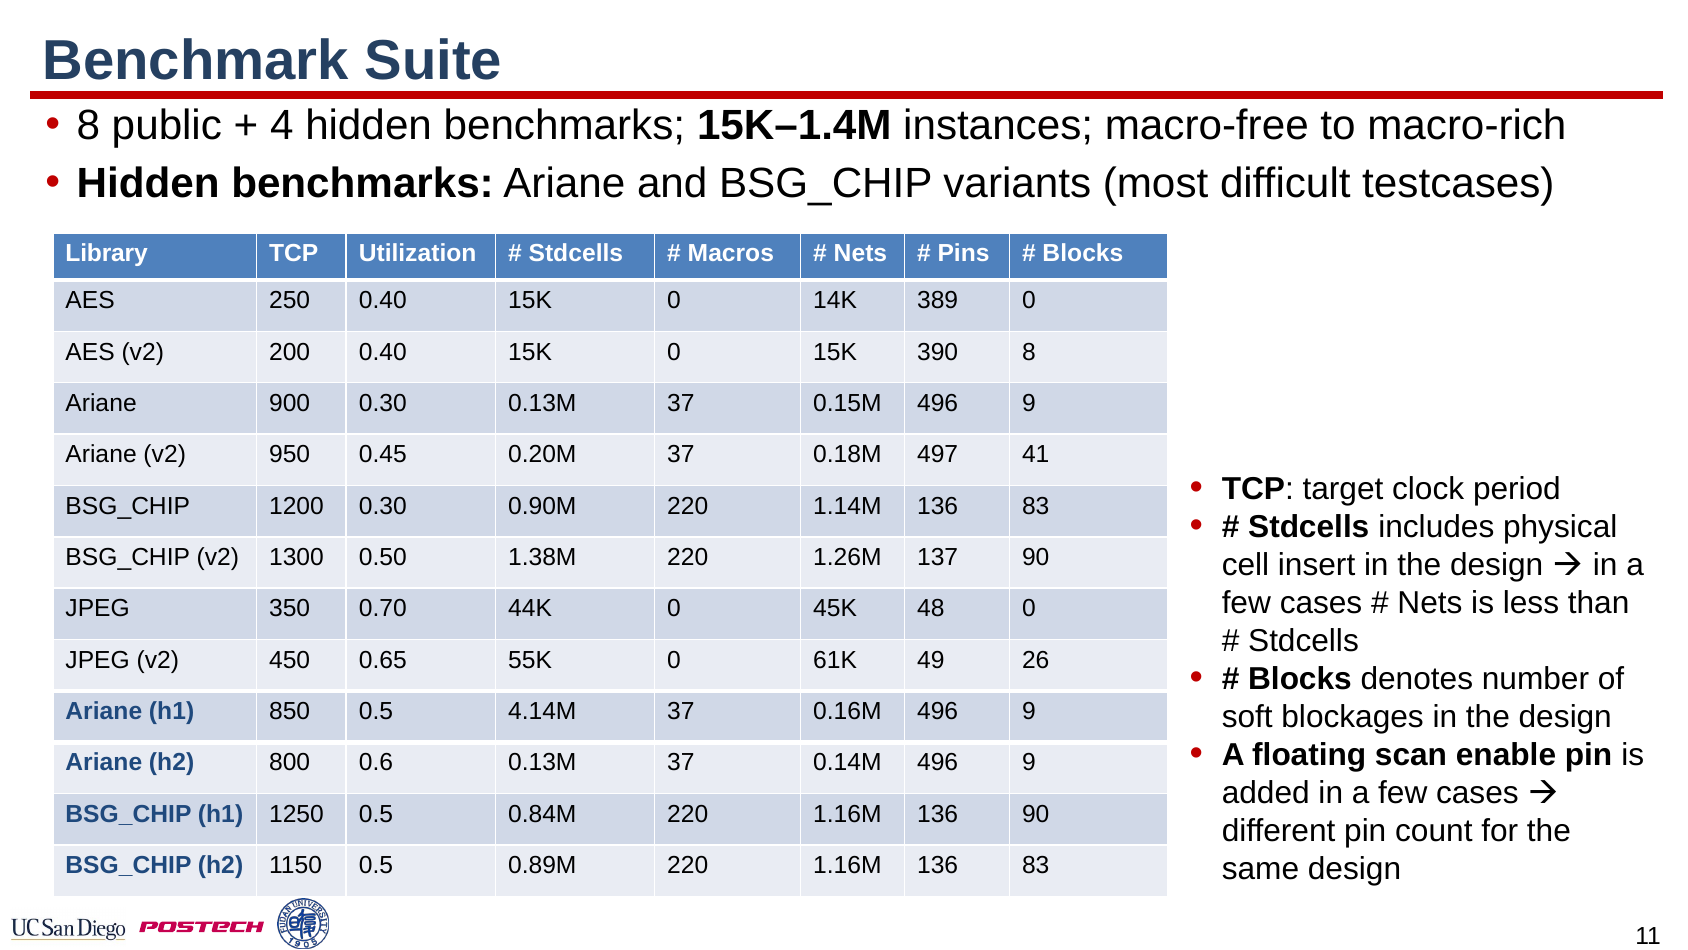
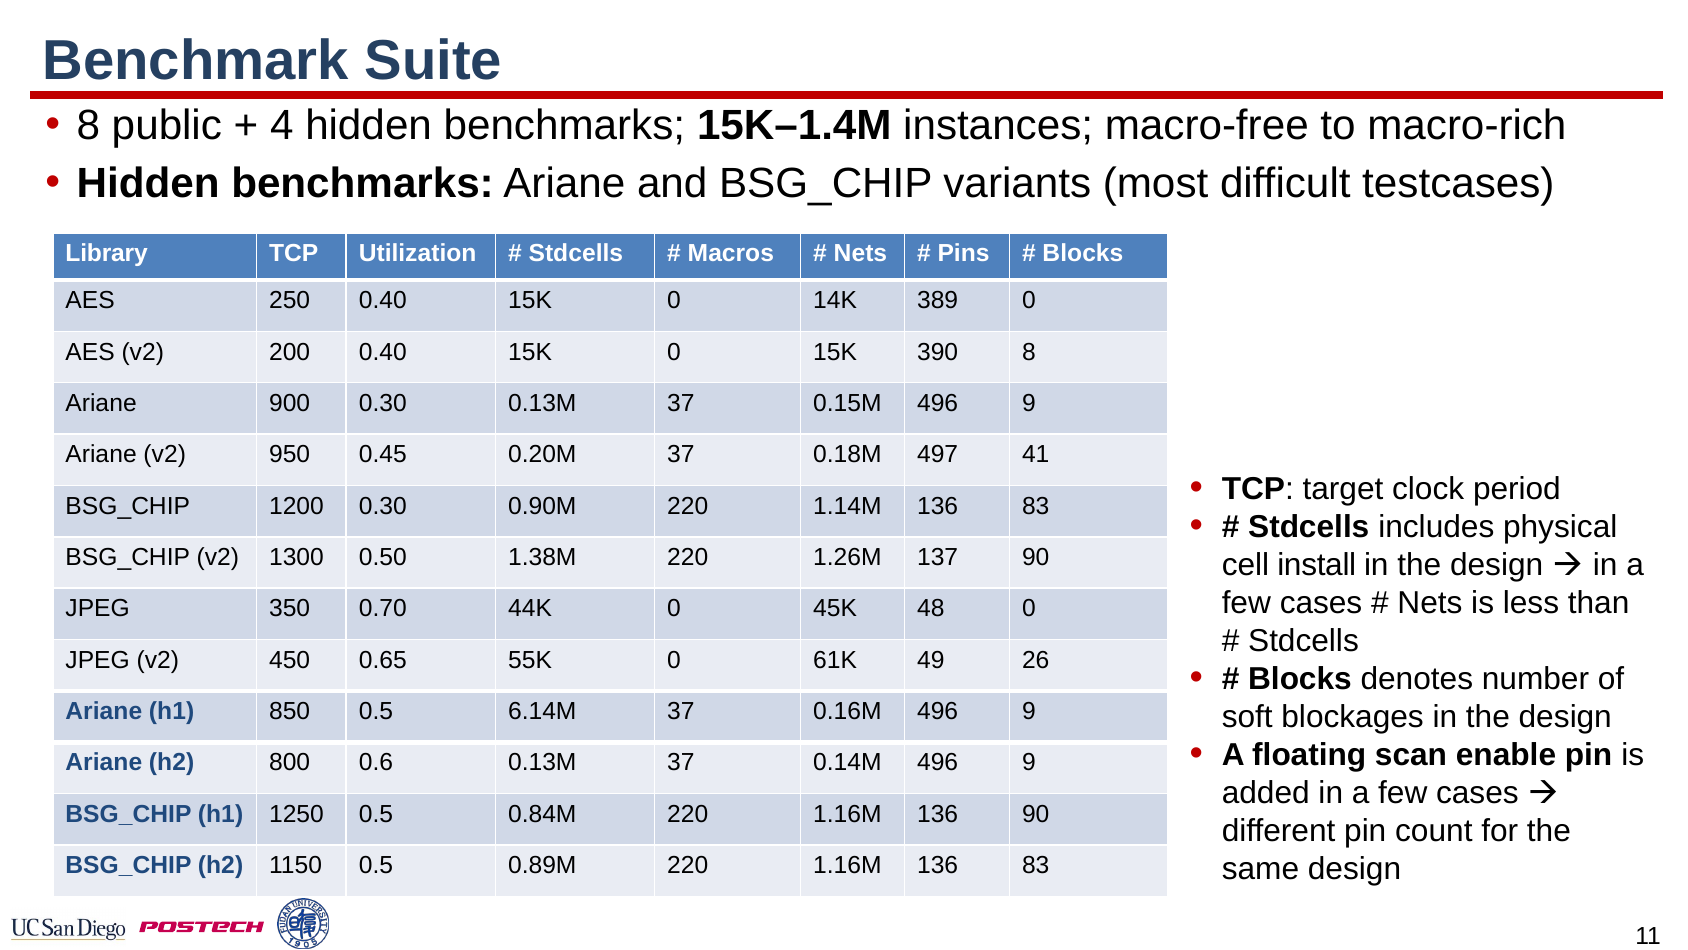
insert: insert -> install (1317, 565)
4.14M: 4.14M -> 6.14M (542, 711)
